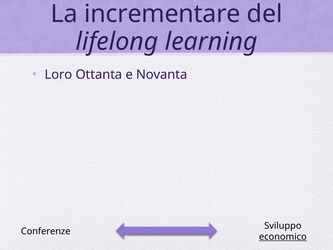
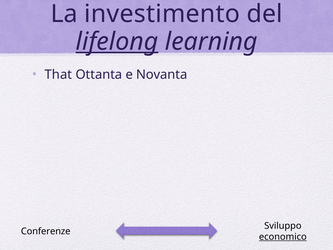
incrementare: incrementare -> investimento (162, 14)
lifelong underline: none -> present (117, 42)
Loro: Loro -> That (58, 74)
